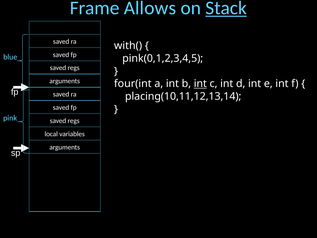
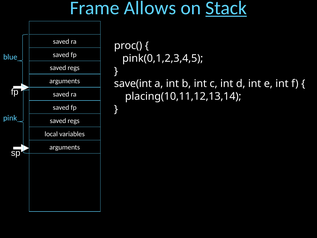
with(: with( -> proc( (128, 46)
four(int: four(int -> save(int (133, 84)
int underline: present -> none (200, 84)
